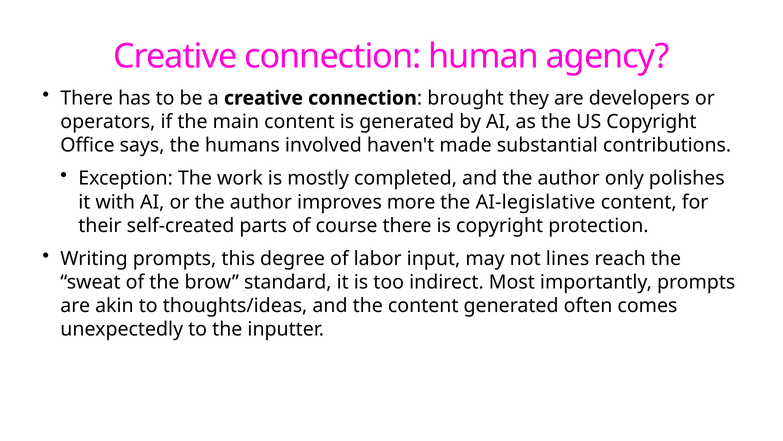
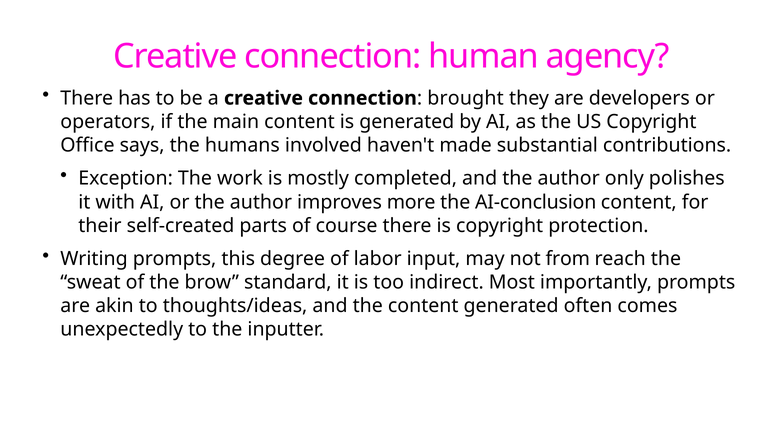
AI-legislative: AI-legislative -> AI-conclusion (536, 202)
lines: lines -> from (568, 259)
